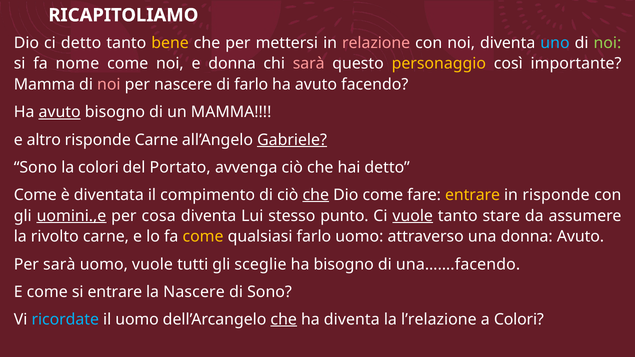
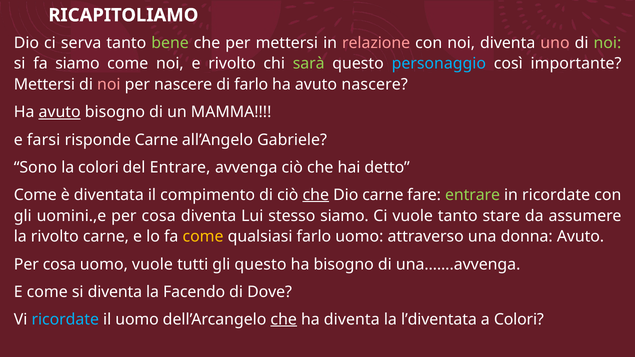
ci detto: detto -> serva (81, 43)
bene colour: yellow -> light green (170, 43)
uno colour: light blue -> pink (555, 43)
fa nome: nome -> siamo (78, 64)
e donna: donna -> rivolto (232, 64)
sarà colour: pink -> light green (309, 64)
personaggio colour: yellow -> light blue (439, 64)
Mamma: Mamma -> Mettersi (44, 85)
avuto facendo: facendo -> nascere (375, 85)
altro: altro -> farsi (44, 140)
Gabriele underline: present -> none (292, 140)
del Portato: Portato -> Entrare (180, 167)
Dio come: come -> carne (383, 195)
entrare colour: yellow -> light green (473, 195)
in risponde: risponde -> ricordate (556, 195)
uomini.,e underline: present -> none (71, 216)
stesso punto: punto -> siamo (344, 216)
vuole underline: present -> none (413, 216)
sarà: sarà -> cosa (59, 264)
gli sceglie: sceglie -> questo (260, 264)
una…….facendo: una…….facendo -> una…….avvenga (458, 264)
si entrare: entrare -> diventa (115, 292)
la Nascere: Nascere -> Facendo (194, 292)
di Sono: Sono -> Dove (270, 292)
l’relazione: l’relazione -> l’diventata (439, 320)
